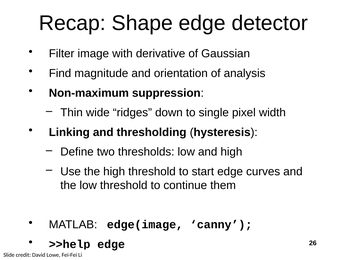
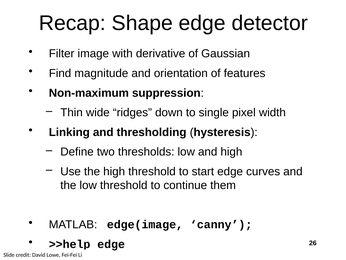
analysis: analysis -> features (245, 73)
